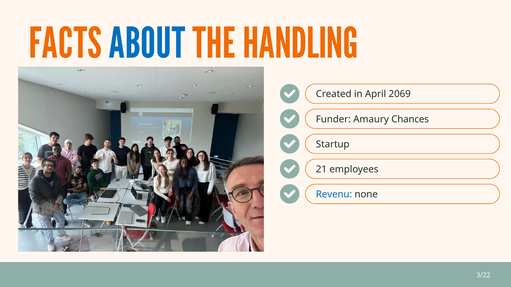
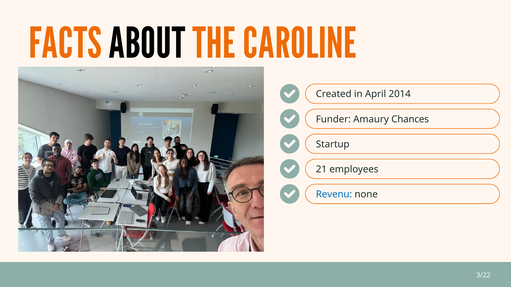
ABOUT colour: blue -> black (147, 44)
HANDLING: HANDLING -> CAROLINE (300, 44)
2069: 2069 -> 2014 (400, 94)
